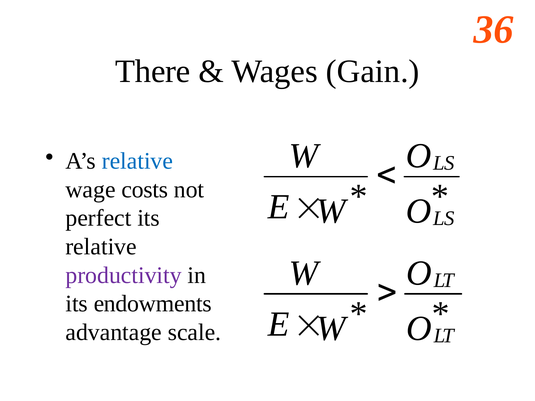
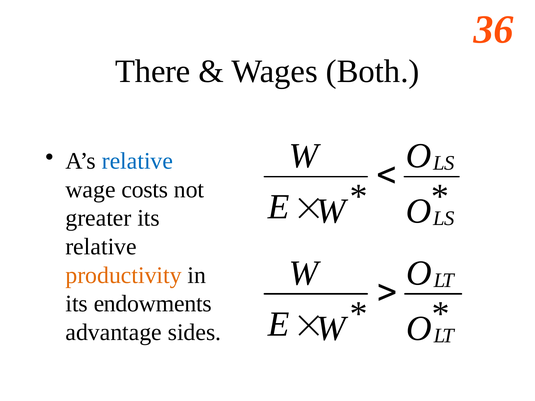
Gain: Gain -> Both (373, 71)
perfect: perfect -> greater (98, 218)
productivity colour: purple -> orange (124, 275)
scale: scale -> sides (195, 332)
